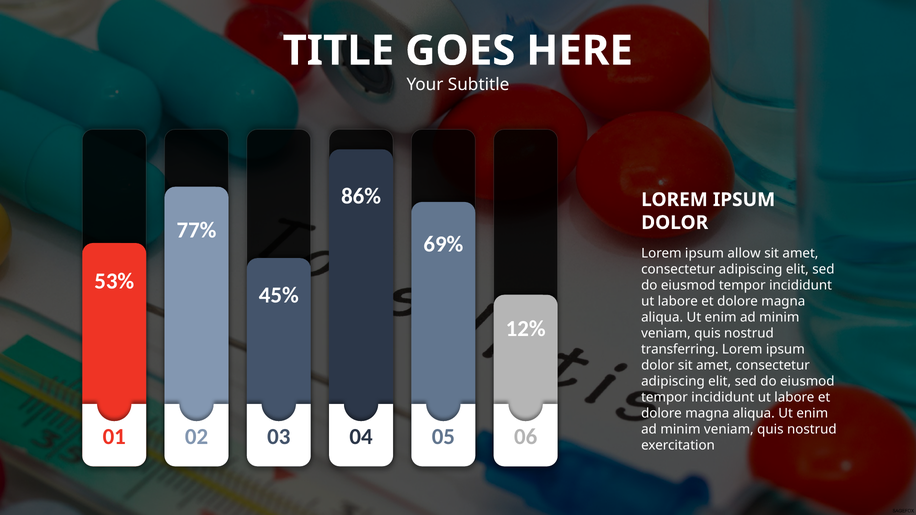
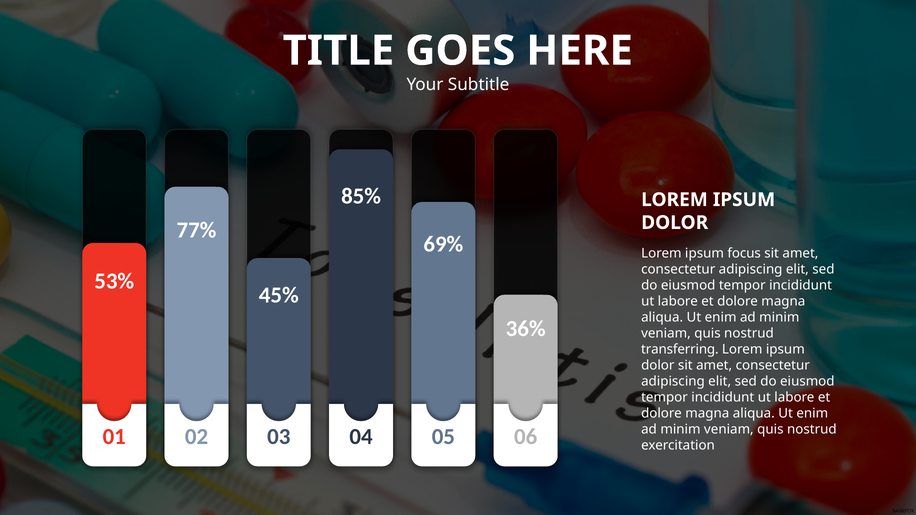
86%: 86% -> 85% (361, 196)
allow: allow -> focus (744, 253)
12%: 12% -> 36% (526, 329)
